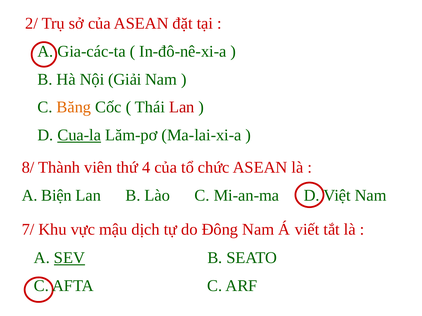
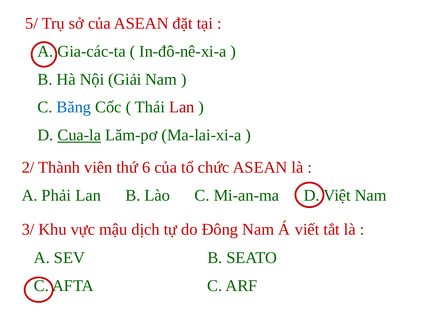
2/: 2/ -> 5/ (32, 24)
Băng colour: orange -> blue (74, 107)
8/: 8/ -> 2/ (28, 168)
4: 4 -> 6 (146, 168)
Biện: Biện -> Phải (56, 196)
7/: 7/ -> 3/ (28, 230)
SEV underline: present -> none (69, 258)
